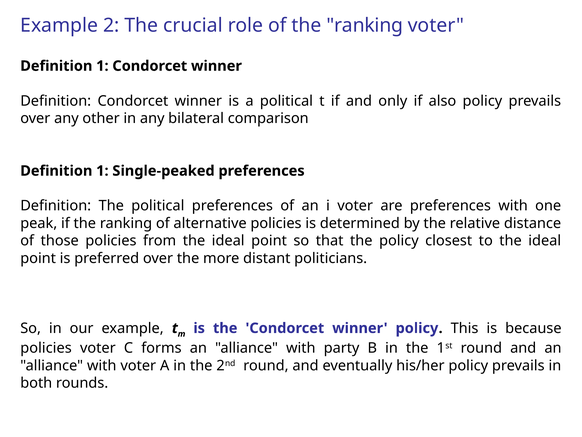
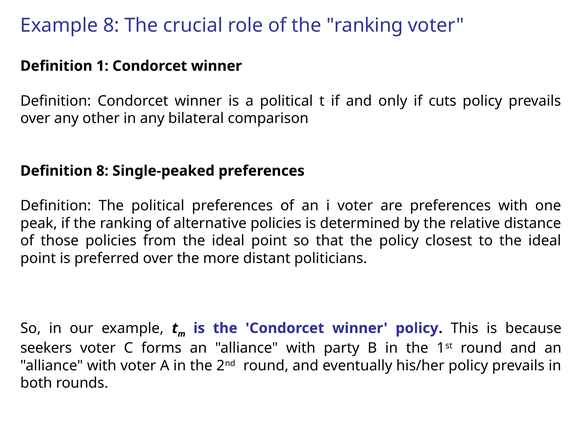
Example 2: 2 -> 8 (111, 26)
also: also -> cuts (443, 101)
1: 1 -> 8 (102, 171)
policies: policies -> seekers (46, 348)
